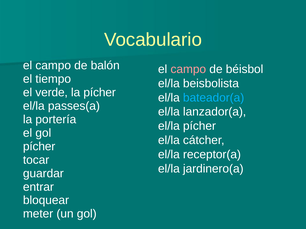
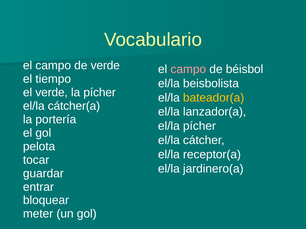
de balón: balón -> verde (105, 66)
bateador(a colour: light blue -> yellow (214, 98)
passes(a: passes(a -> cátcher(a (74, 106)
pícher: pícher -> pelota (39, 147)
